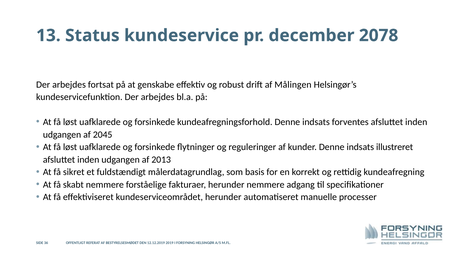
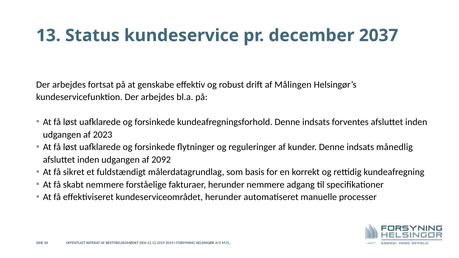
2078: 2078 -> 2037 (379, 36)
2045: 2045 -> 2023 (103, 135)
illustreret: illustreret -> månedlig (395, 147)
2013: 2013 -> 2092 (161, 160)
